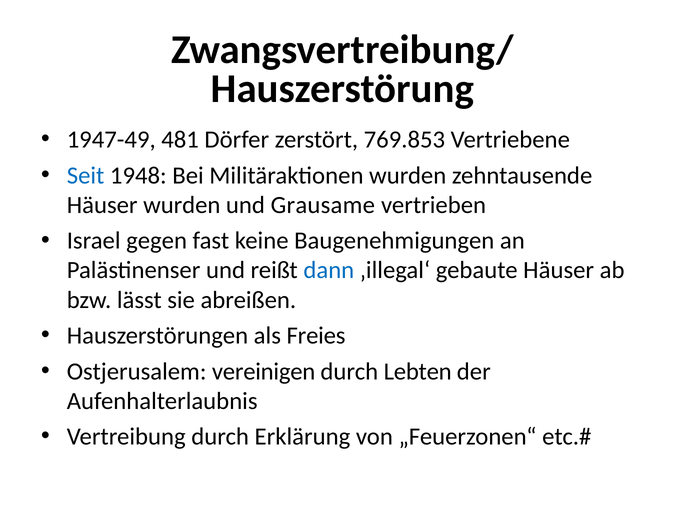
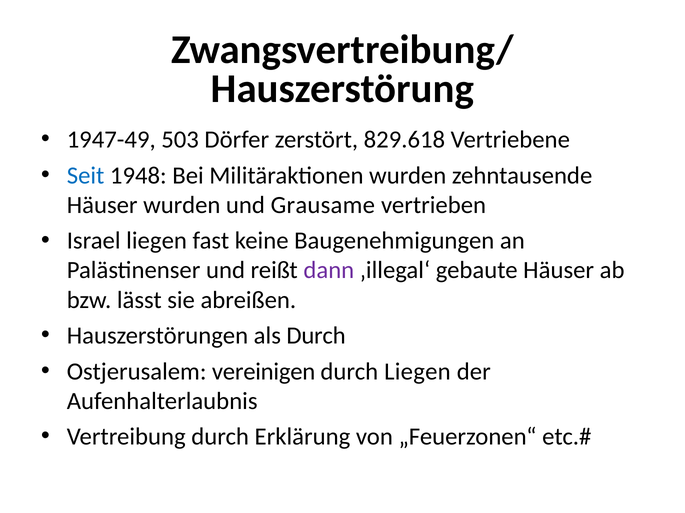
481: 481 -> 503 (180, 140)
769.853: 769.853 -> 829.618 (404, 140)
Israel gegen: gegen -> liegen (157, 241)
dann colour: blue -> purple (329, 271)
als Freies: Freies -> Durch (316, 336)
durch Lebten: Lebten -> Liegen (417, 372)
